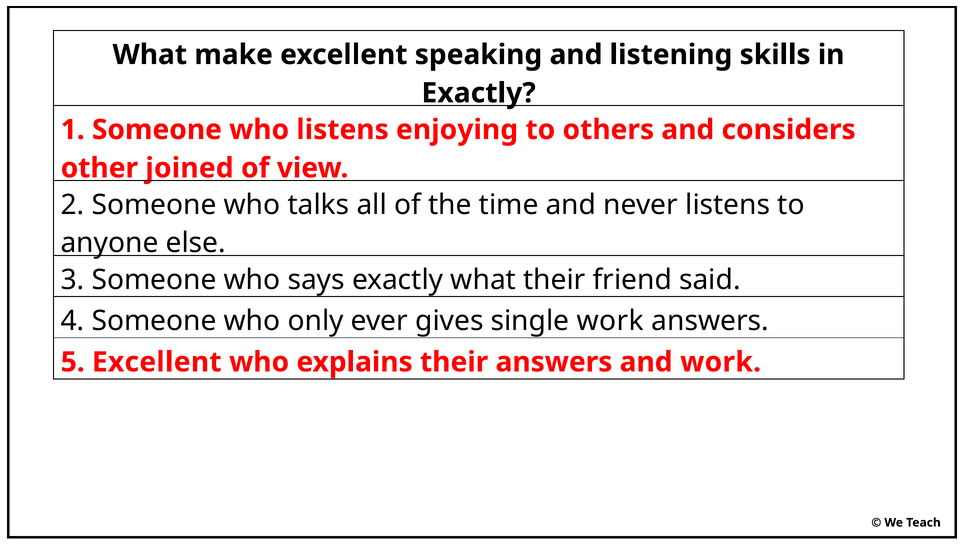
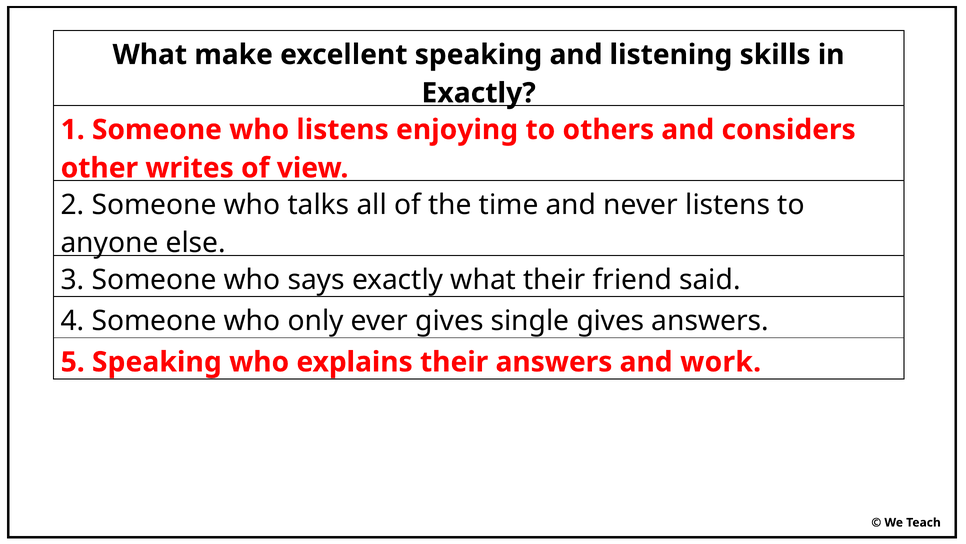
joined: joined -> writes (190, 168)
single work: work -> gives (610, 321)
5 Excellent: Excellent -> Speaking (157, 362)
